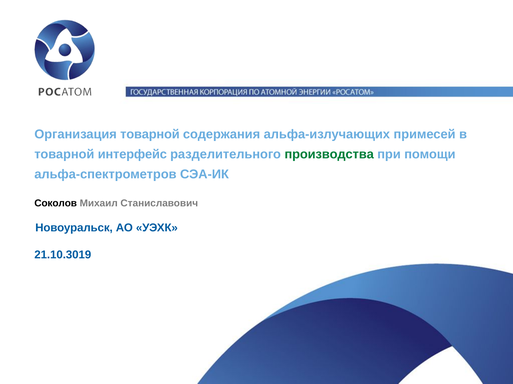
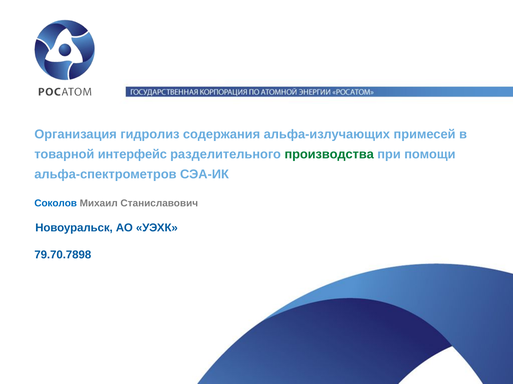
Организация товарной: товарной -> гидролиз (150, 135)
Соколов colour: black -> blue (56, 204)
21.10.3019: 21.10.3019 -> 79.70.7898 (63, 255)
